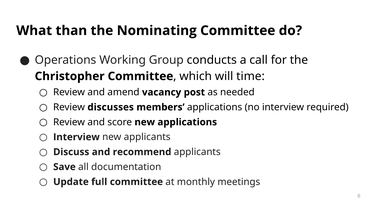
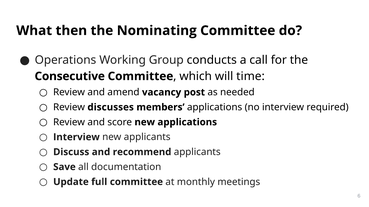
than: than -> then (71, 31)
Christopher: Christopher -> Consecutive (70, 76)
